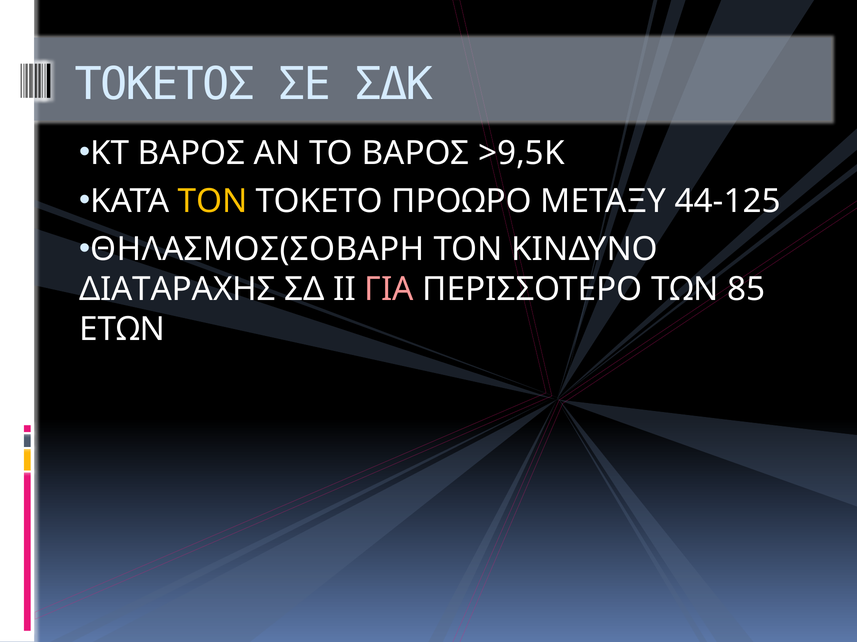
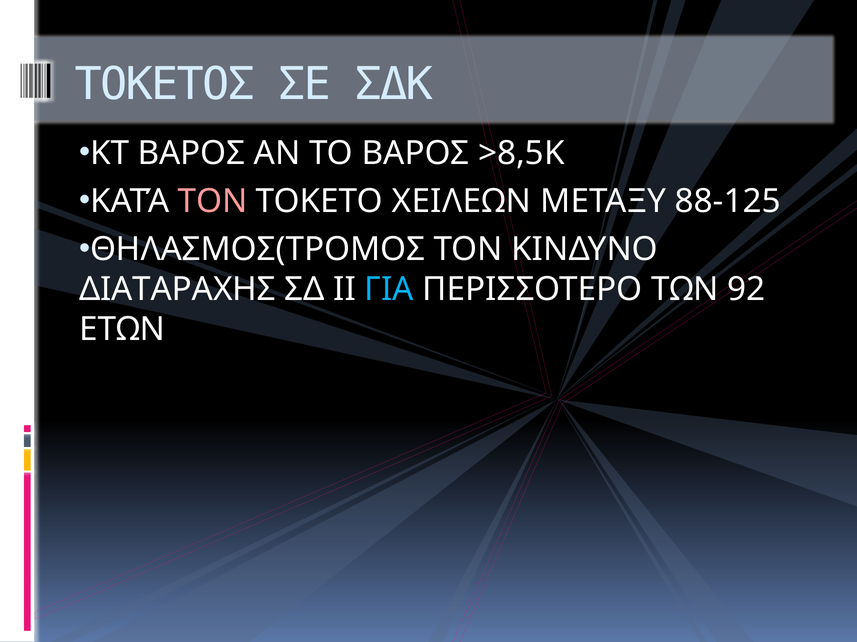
>9,5Κ: >9,5Κ -> >8,5Κ (521, 153)
ΤΟΝ colour: yellow -> pink (213, 201)
ΠΡΟΩΡΟ: ΠΡΟΩΡΟ -> ΧΕΙΛΕΩΝ (461, 201)
44-125: 44-125 -> 88-125 (728, 201)
ΘΗΛΑΣΜΟΣ(ΣΟΒΑΡΗ: ΘΗΛΑΣΜΟΣ(ΣΟΒΑΡΗ -> ΘΗΛΑΣΜΟΣ(ΤΡΟΜΟΣ (258, 250)
ΓΙΑ colour: pink -> light blue (389, 290)
85: 85 -> 92 (746, 290)
